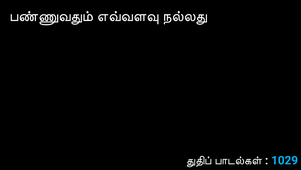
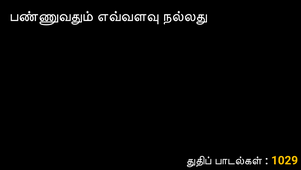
1029 colour: light blue -> yellow (285, 160)
